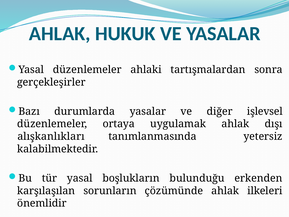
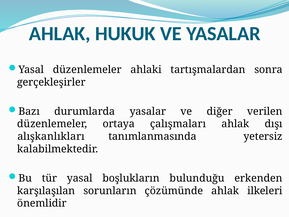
işlevsel: işlevsel -> verilen (265, 111)
uygulamak: uygulamak -> çalışmaları (178, 124)
